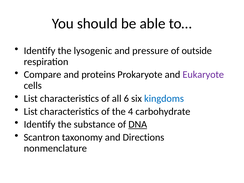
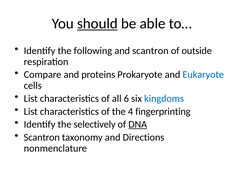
should underline: none -> present (97, 24)
lysogenic: lysogenic -> following (93, 51)
and pressure: pressure -> scantron (150, 51)
Eukaryote colour: purple -> blue (203, 75)
carbohydrate: carbohydrate -> fingerprinting (163, 111)
substance: substance -> selectively (95, 124)
